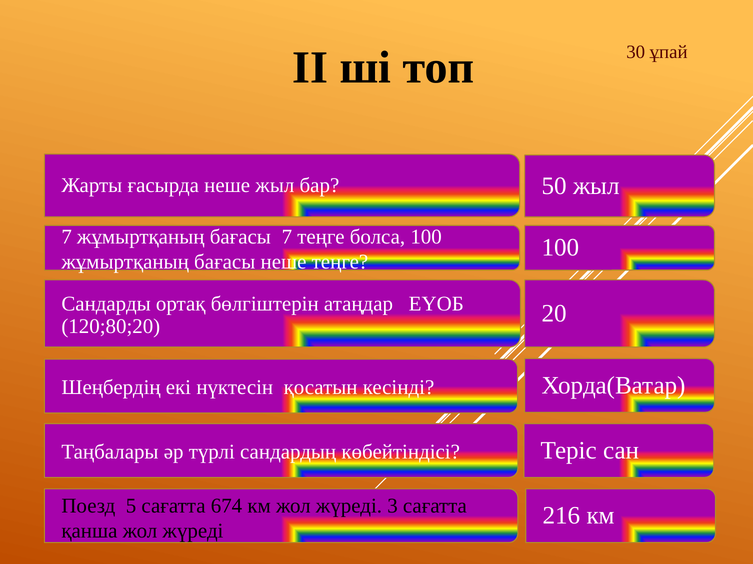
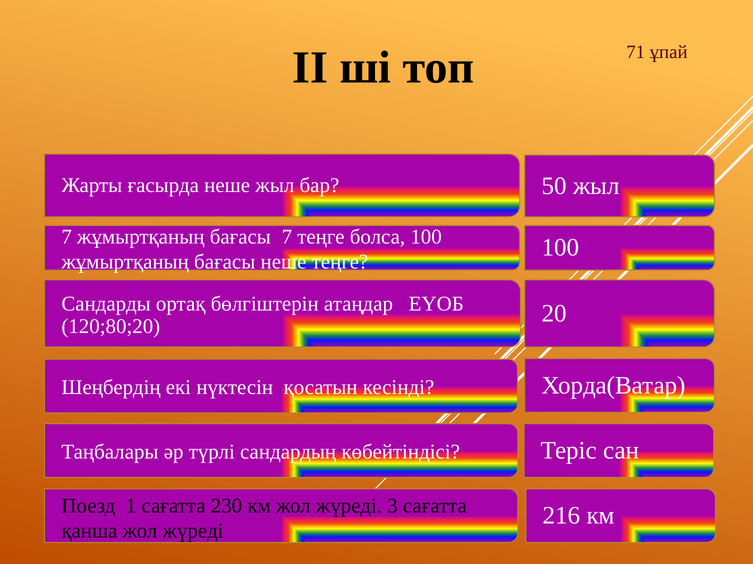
30: 30 -> 71 (636, 52)
5: 5 -> 1 (131, 507)
674: 674 -> 230 (226, 507)
